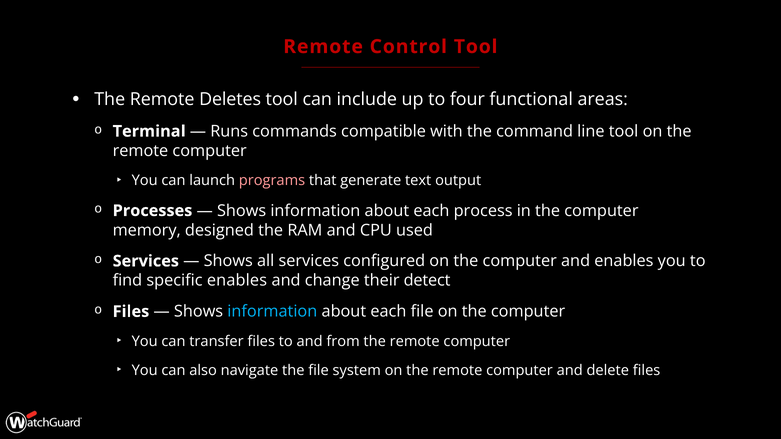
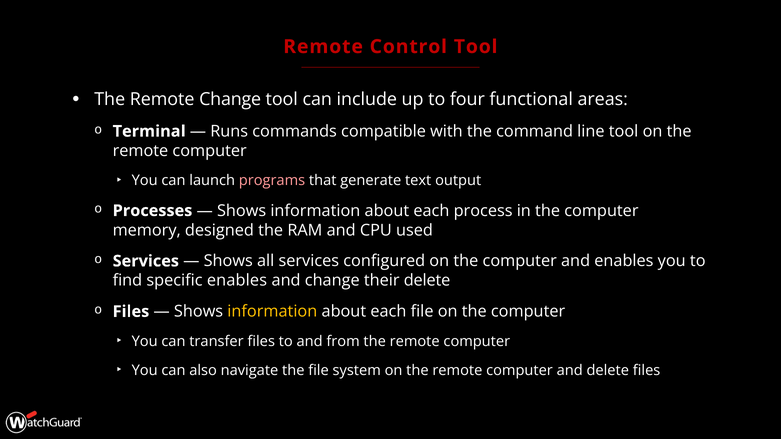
Remote Deletes: Deletes -> Change (230, 100)
their detect: detect -> delete (427, 281)
information colour: light blue -> yellow (272, 312)
